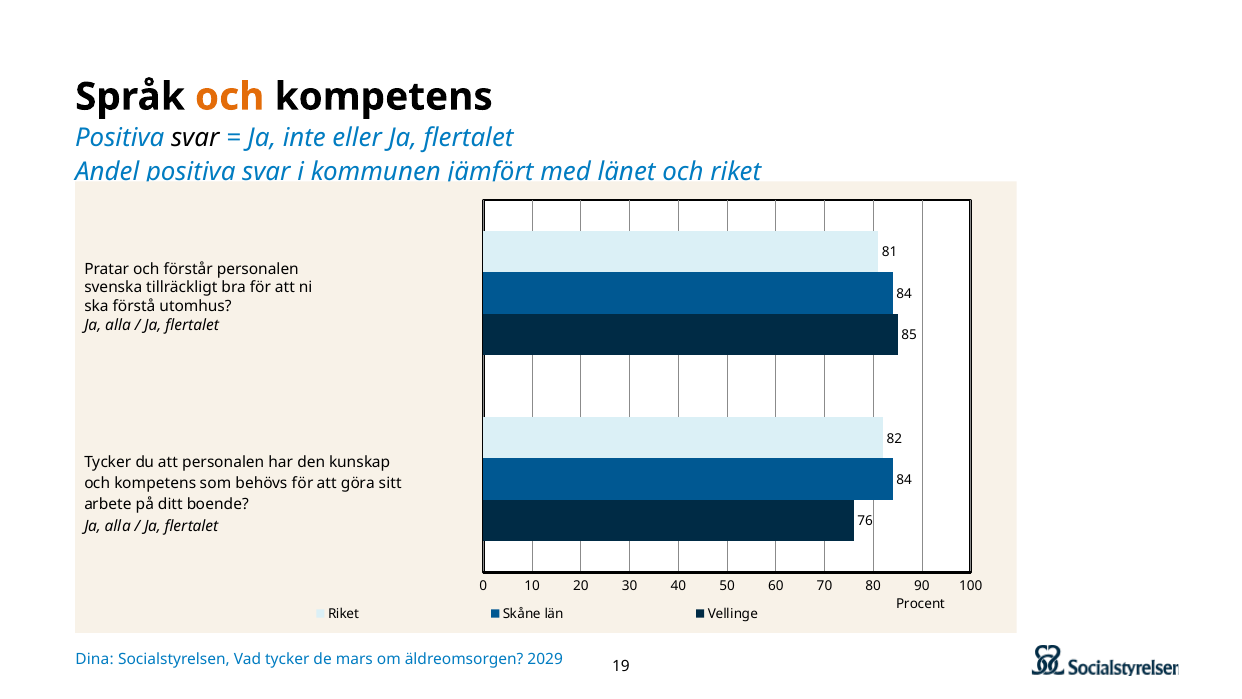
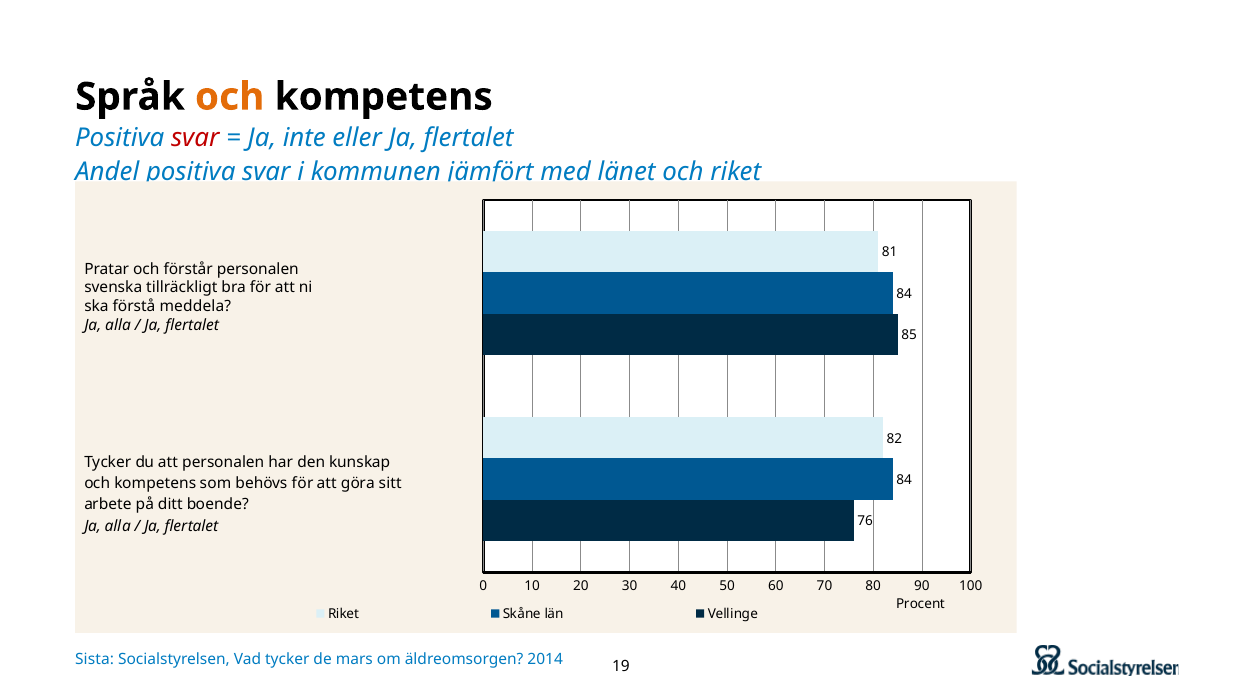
svar colour: black -> red (195, 138)
utomhus: utomhus -> meddela (195, 306)
Dina: Dina -> Sista (95, 659)
2029: 2029 -> 2014 (545, 659)
